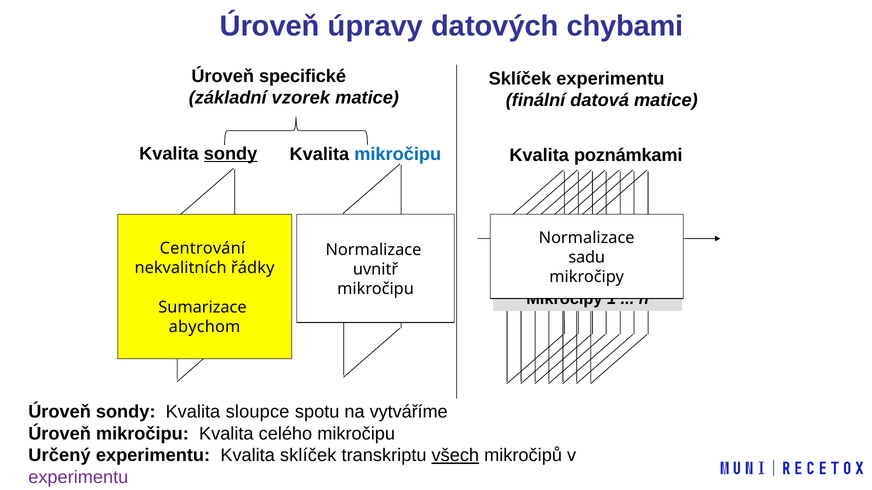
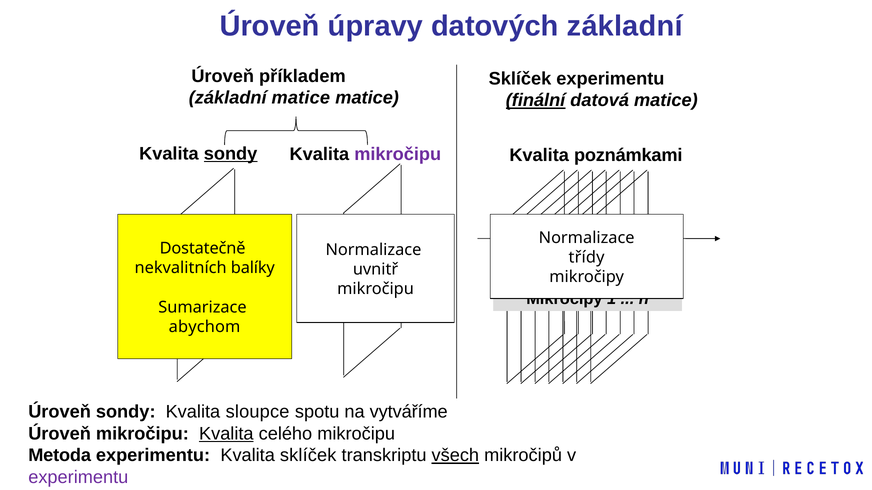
datových chybami: chybami -> základní (625, 26)
specifické: specifické -> příkladem (302, 76)
základní vzorek: vzorek -> matice (301, 98)
finální underline: none -> present (536, 101)
mikročipu colour: blue -> purple (398, 155)
Centrování: Centrování -> Dostatečně (203, 249)
sadu: sadu -> třídy (587, 258)
řádky: řádky -> balíky (253, 268)
Kvalita underline: none -> present (226, 434)
Určený: Určený -> Metoda (60, 456)
